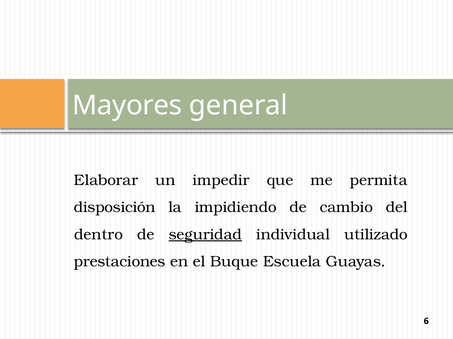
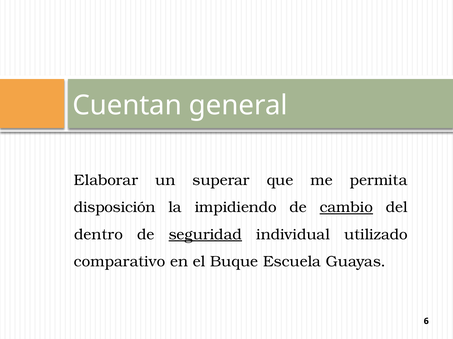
Mayores: Mayores -> Cuentan (127, 106)
impedir: impedir -> superar (221, 181)
cambio underline: none -> present (346, 208)
prestaciones: prestaciones -> comparativo (120, 262)
